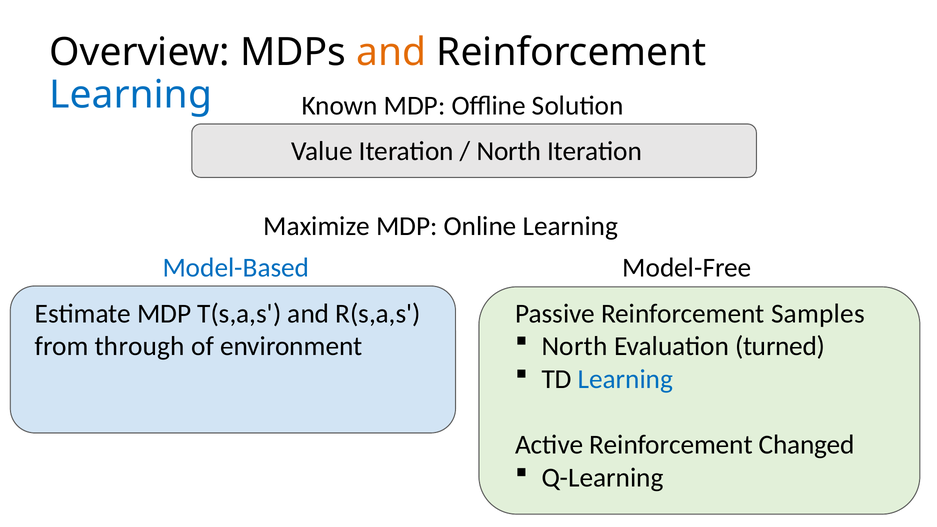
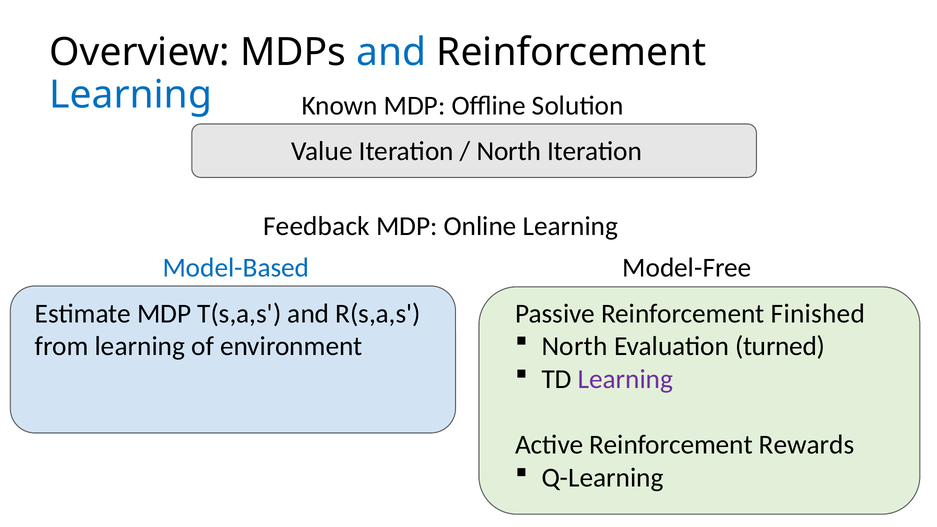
and colour: orange -> blue (391, 53)
Maximize: Maximize -> Feedback (317, 226)
Samples: Samples -> Finished (818, 314)
from through: through -> learning (140, 346)
Learning colour: blue -> purple (625, 379)
Changed: Changed -> Rewards (807, 445)
